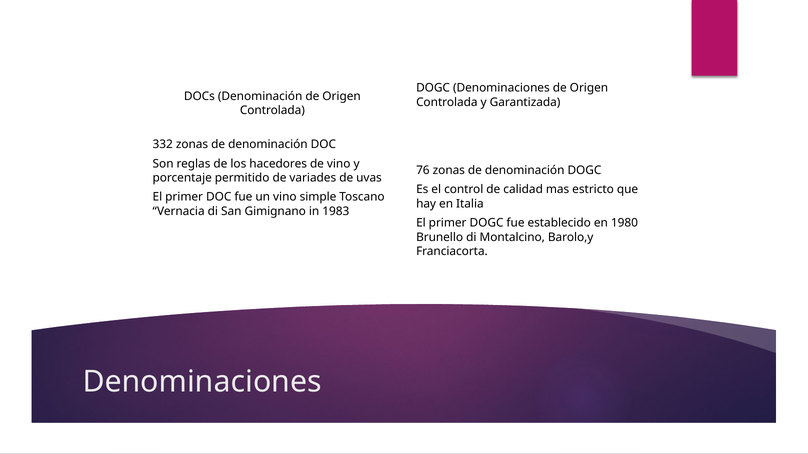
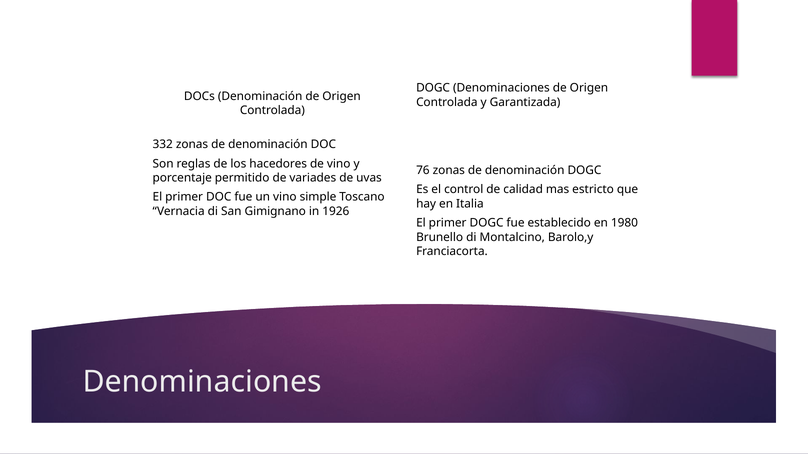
1983: 1983 -> 1926 (336, 211)
